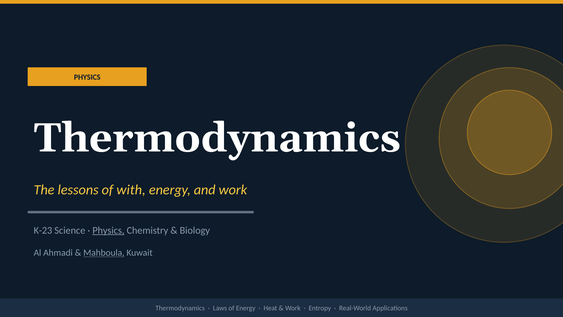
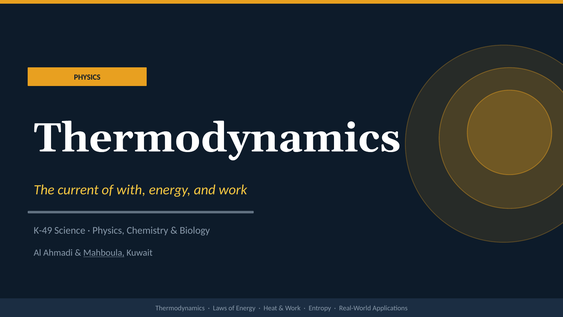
lessons: lessons -> current (78, 190)
K-23: K-23 -> K-49 (43, 230)
Physics underline: present -> none (108, 230)
